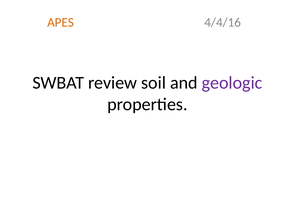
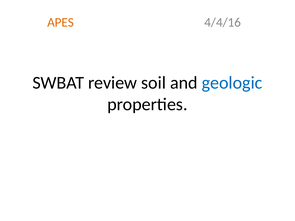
geologic colour: purple -> blue (232, 83)
